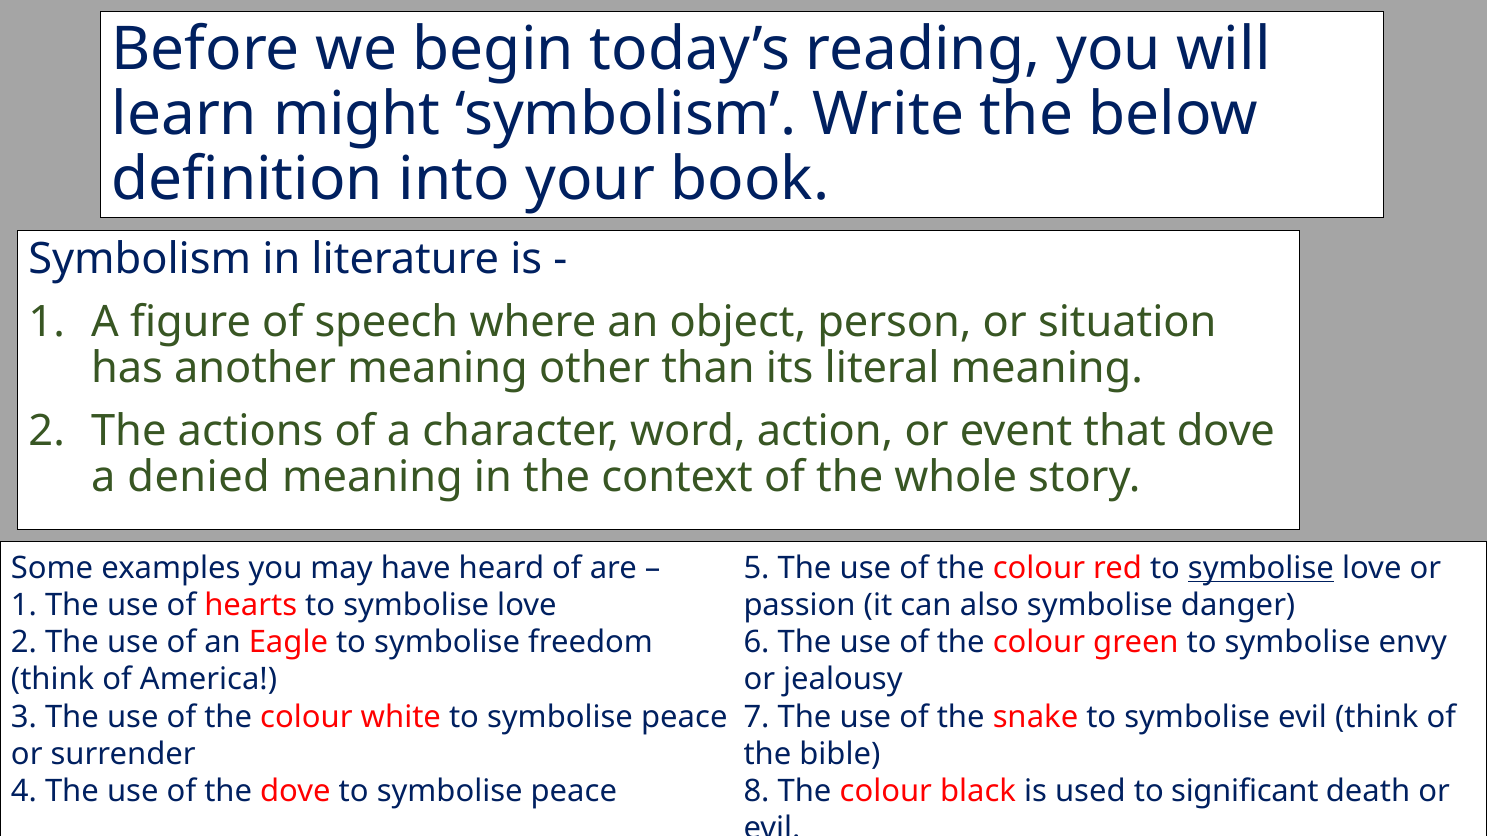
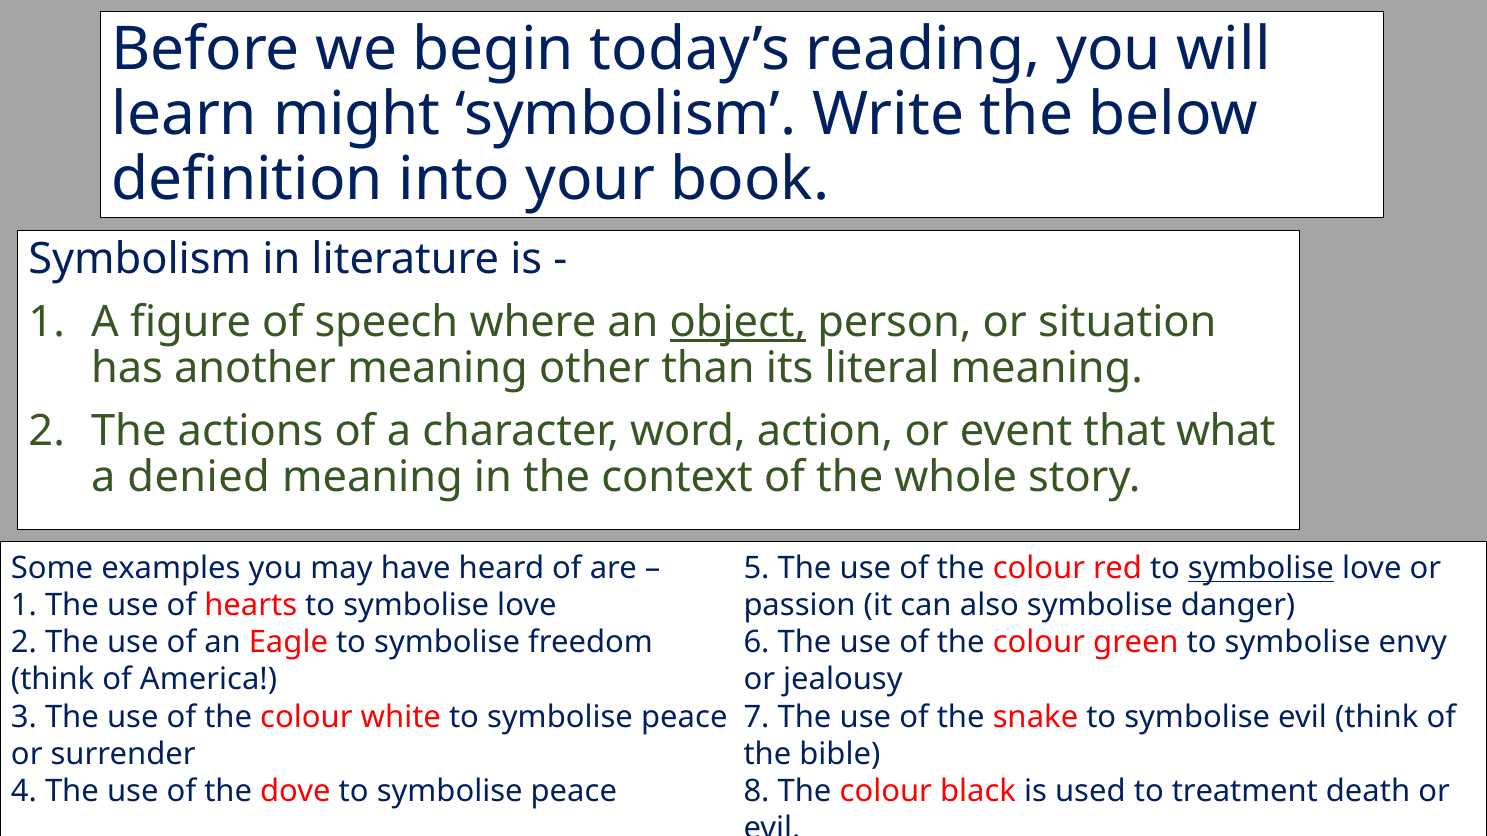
object underline: none -> present (738, 322)
that dove: dove -> what (1226, 431)
significant: significant -> treatment (1245, 792)
